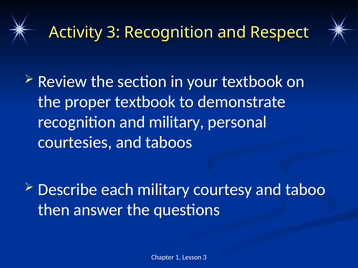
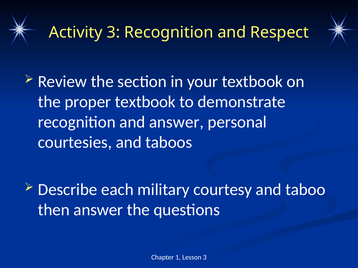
and military: military -> answer (176, 122)
